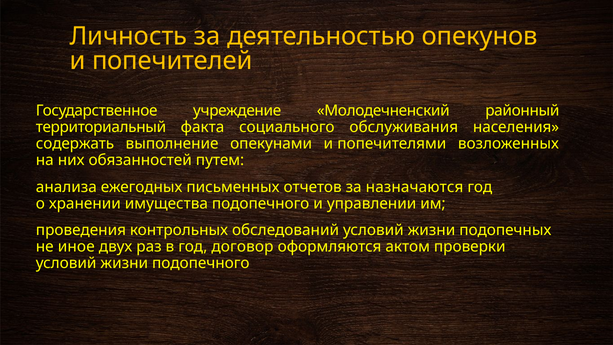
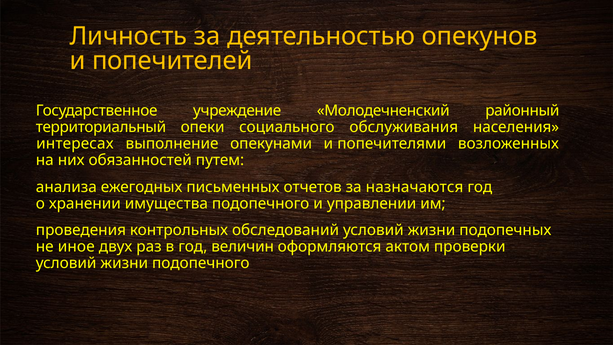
факта: факта -> опеки (203, 127)
содержать: содержать -> интересах (75, 144)
договор: договор -> величин (243, 247)
